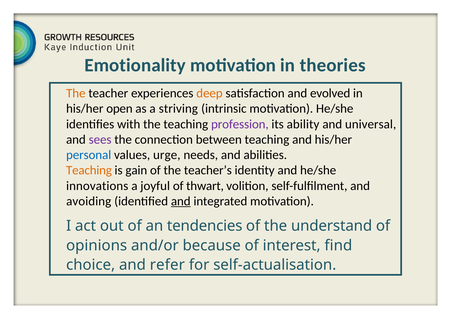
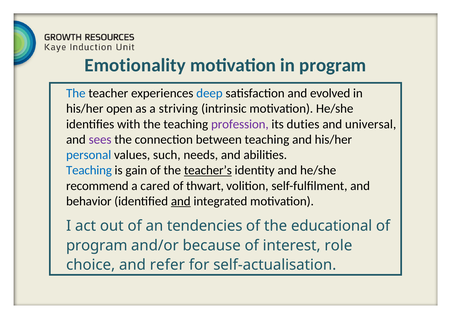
in theories: theories -> program (333, 65)
The colour: orange -> blue (76, 93)
deep colour: orange -> blue (209, 93)
ability: ability -> duties (303, 124)
urge: urge -> such (167, 155)
Teaching colour: orange -> blue (89, 170)
teacher’s underline: none -> present (208, 170)
innovations: innovations -> recommend (97, 186)
joyful: joyful -> cared (155, 186)
avoiding: avoiding -> behavior (89, 201)
understand: understand -> educational (332, 226)
opinions: opinions -> program (97, 245)
find: find -> role (338, 245)
